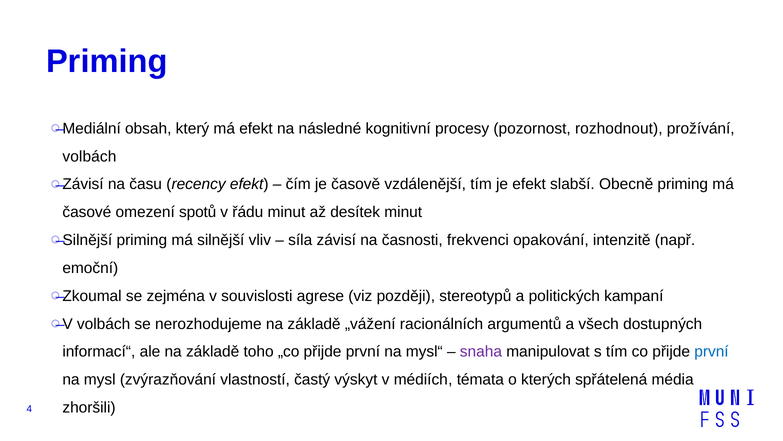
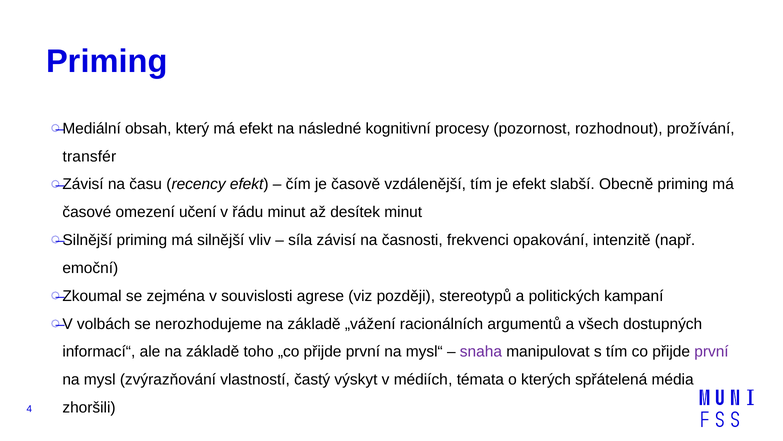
volbách: volbách -> transfér (89, 156)
spotů: spotů -> učení (198, 212)
první colour: blue -> purple (711, 351)
